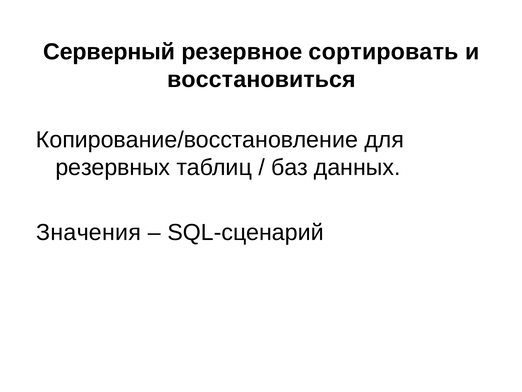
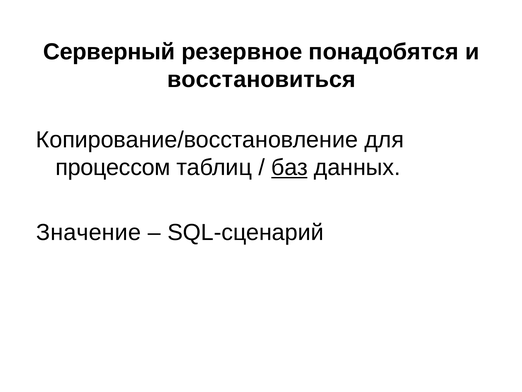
сортировать: сортировать -> понадобятся (384, 52)
резервных: резервных -> процессом (113, 167)
баз underline: none -> present (289, 167)
Значения: Значения -> Значение (89, 232)
